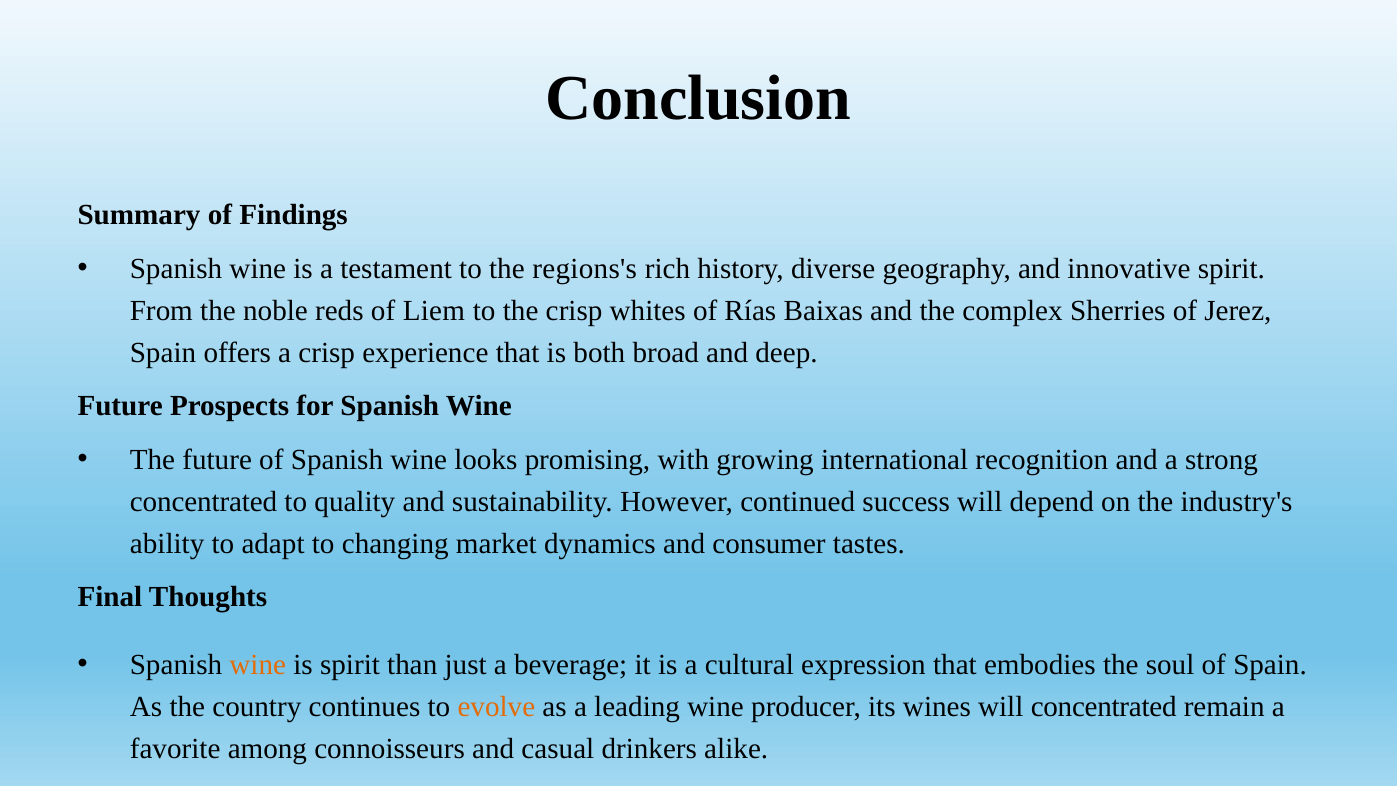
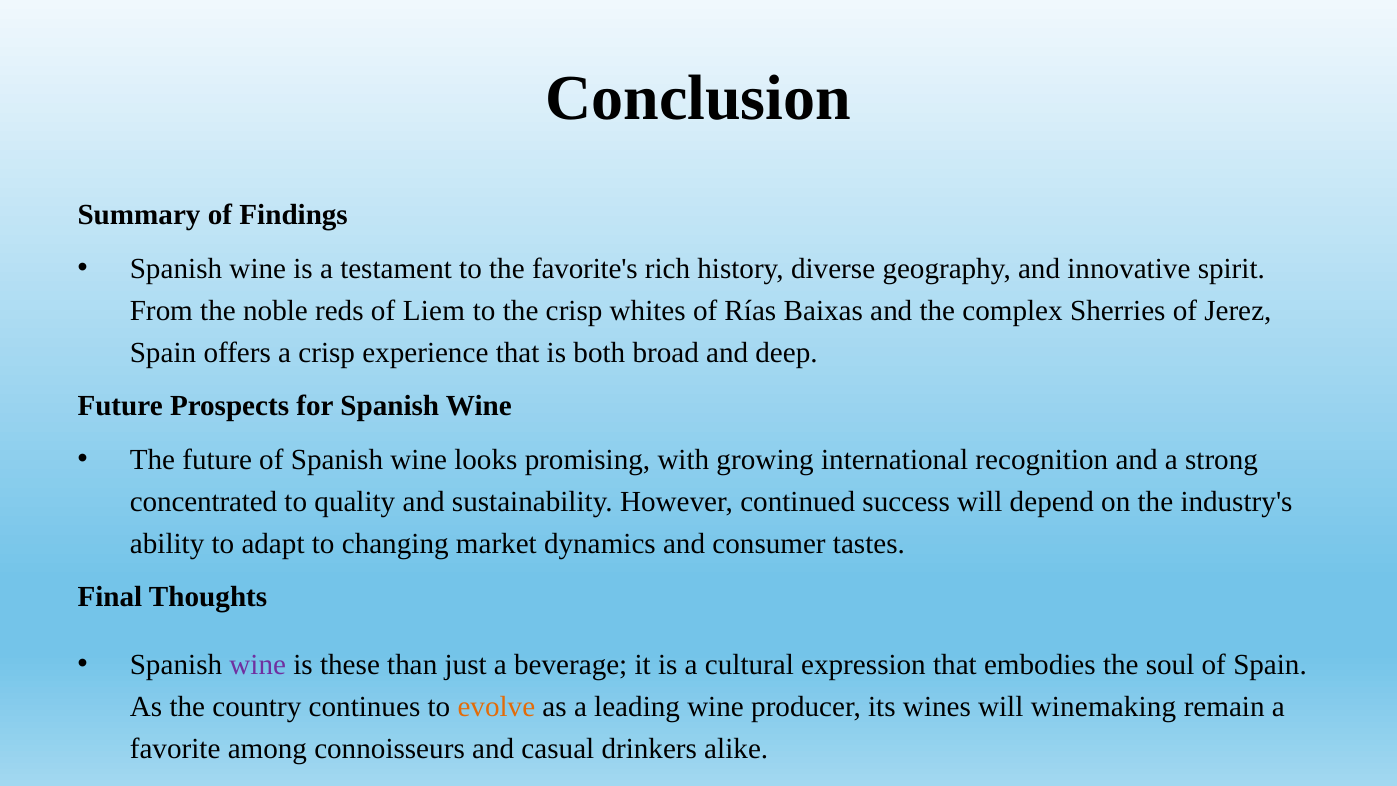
regions's: regions's -> favorite's (585, 269)
wine colour: orange -> purple (258, 665)
is spirit: spirit -> these (350, 665)
will concentrated: concentrated -> winemaking (1103, 707)
